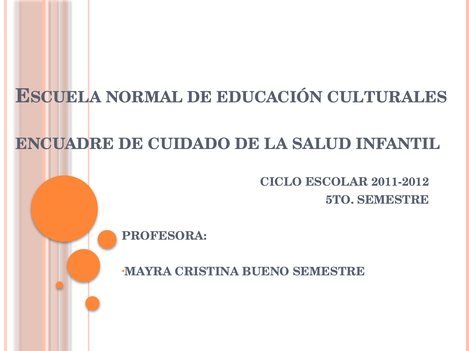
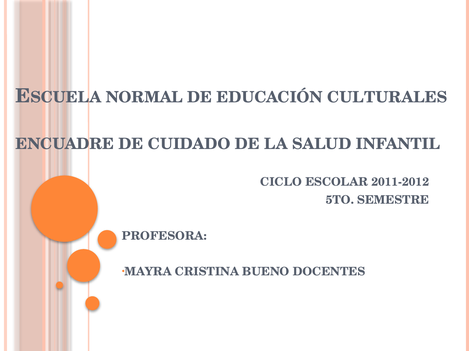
BUENO SEMESTRE: SEMESTRE -> DOCENTES (329, 272)
